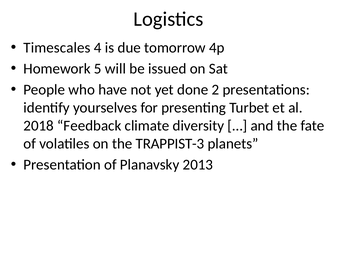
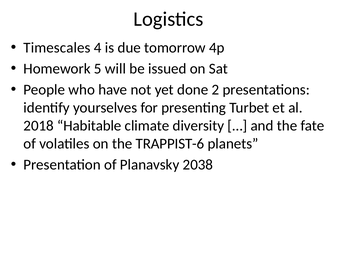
Feedback: Feedback -> Habitable (89, 126)
TRAPPIST-3: TRAPPIST-3 -> TRAPPIST-6 (170, 144)
2013: 2013 -> 2038 (198, 165)
